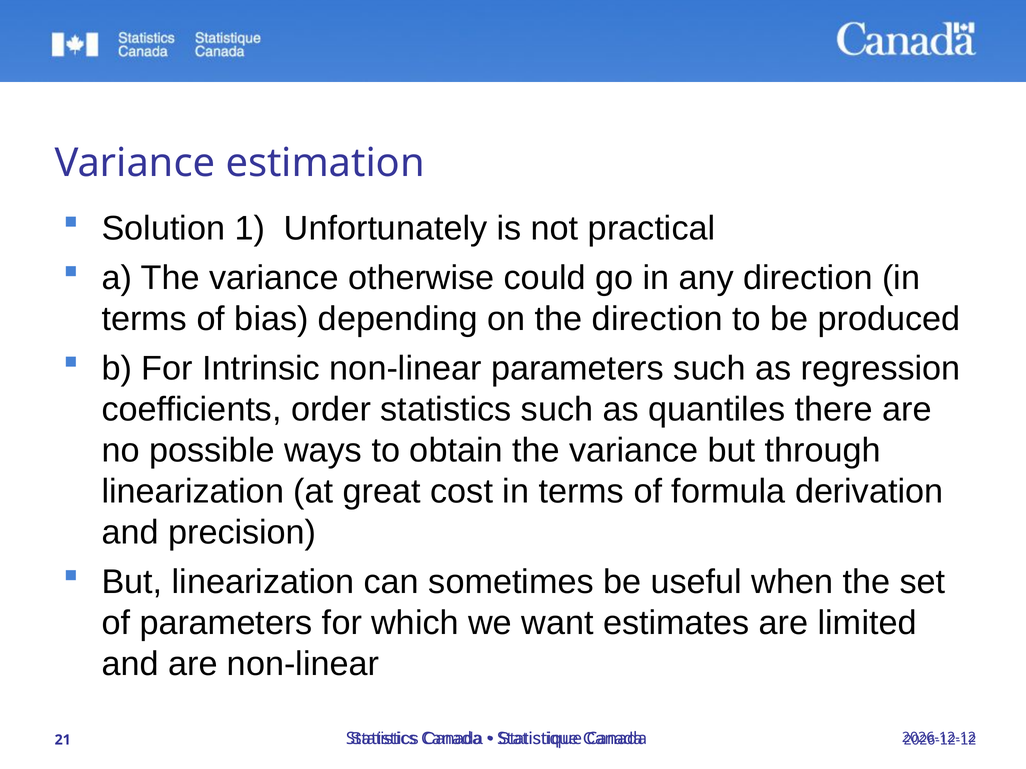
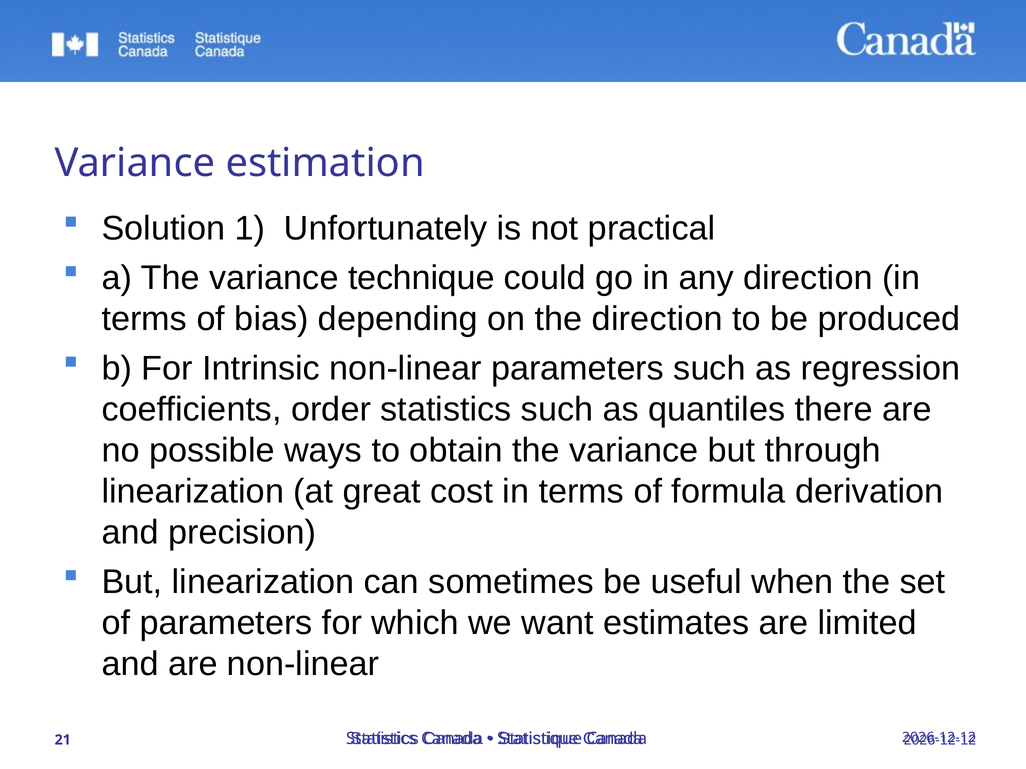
otherwise: otherwise -> technique (421, 278)
